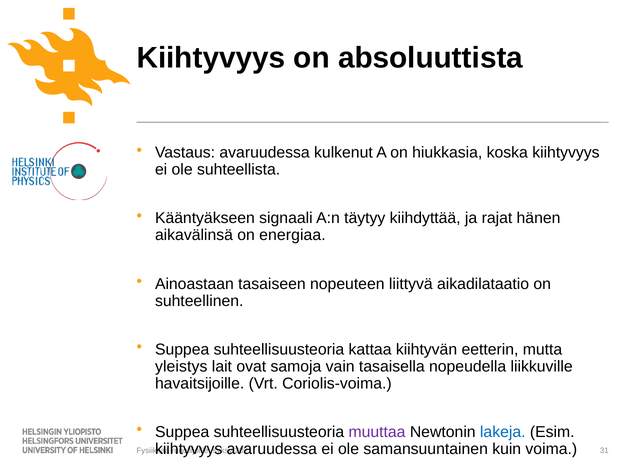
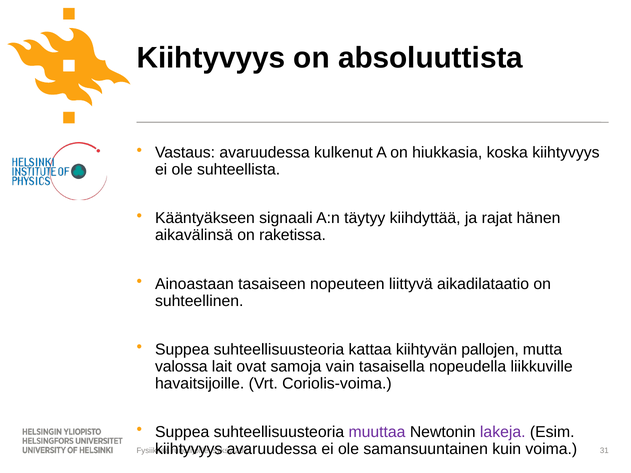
energiaa: energiaa -> raketissa (293, 235)
eetterin: eetterin -> pallojen (490, 350)
yleistys: yleistys -> valossa (181, 367)
lakeja colour: blue -> purple (503, 432)
